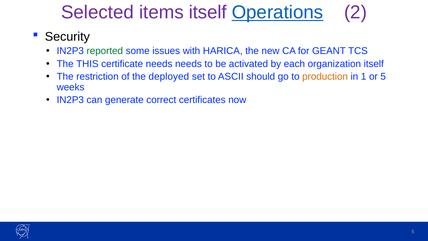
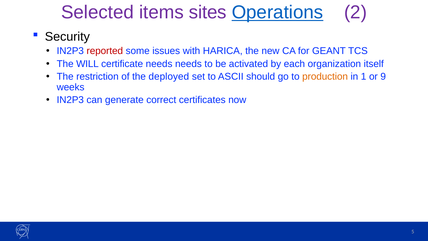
items itself: itself -> sites (208, 12)
reported colour: green -> red (105, 51)
THIS: THIS -> WILL (87, 64)
or 5: 5 -> 9 (383, 77)
